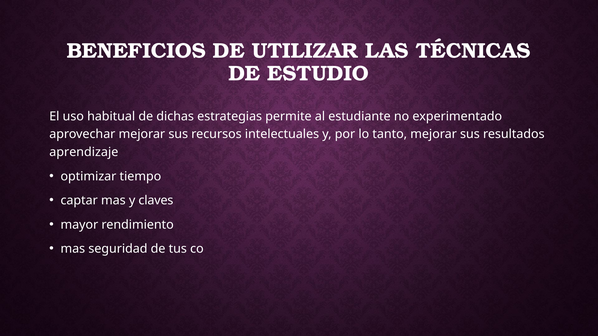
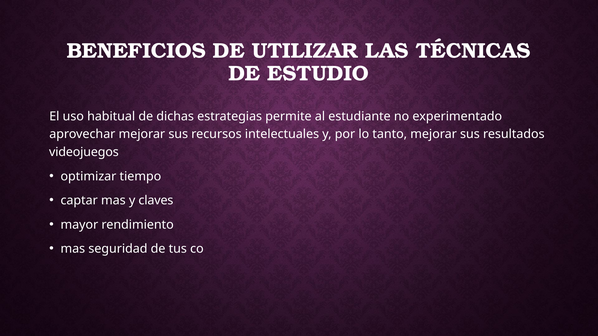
aprendizaje: aprendizaje -> videojuegos (84, 152)
